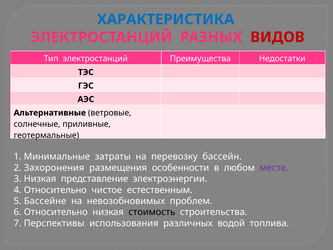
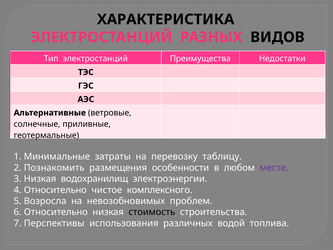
ХАРАКТЕРИСТИКА colour: blue -> black (166, 19)
ВИДОВ colour: red -> black (277, 37)
перевозку бассейн: бассейн -> таблицу (222, 156)
Захоронения: Захоронения -> Познакомить (54, 168)
представление: представление -> водохранилищ (95, 179)
естественным: естественным -> комплексного (160, 190)
Бассейне: Бассейне -> Возросла (45, 201)
